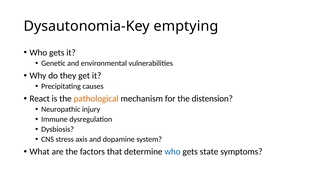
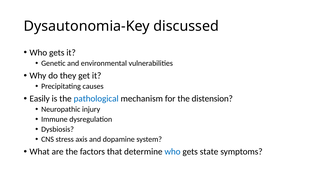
emptying: emptying -> discussed (186, 26)
React: React -> Easily (40, 99)
pathological colour: orange -> blue (96, 99)
